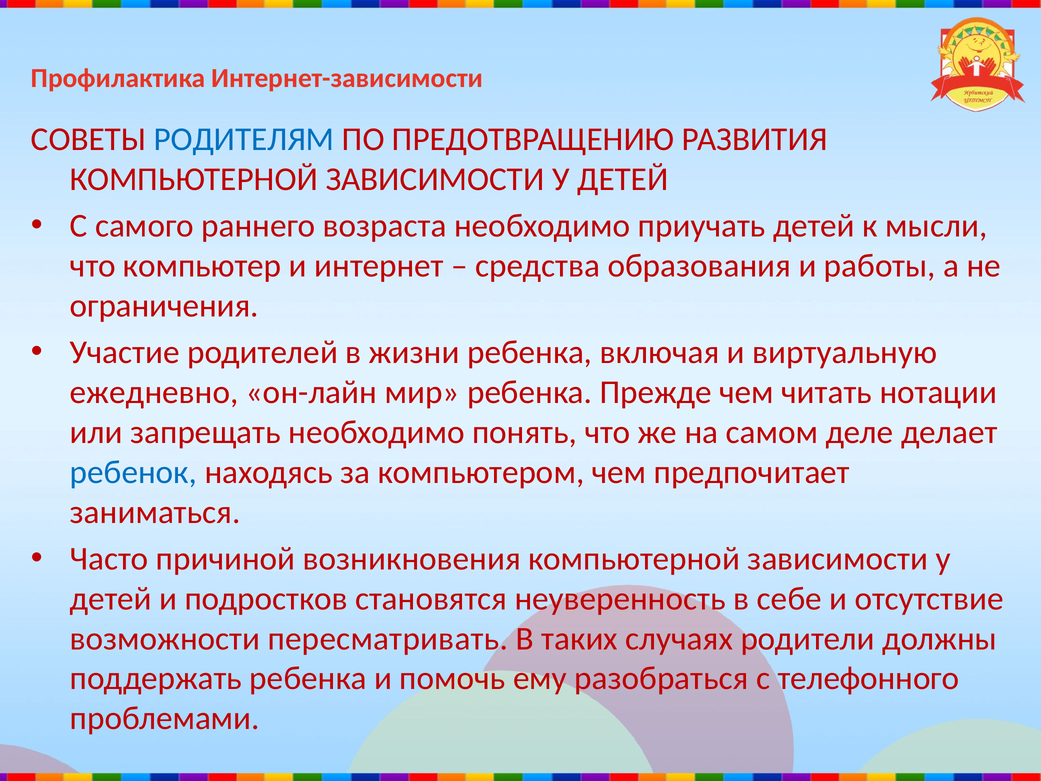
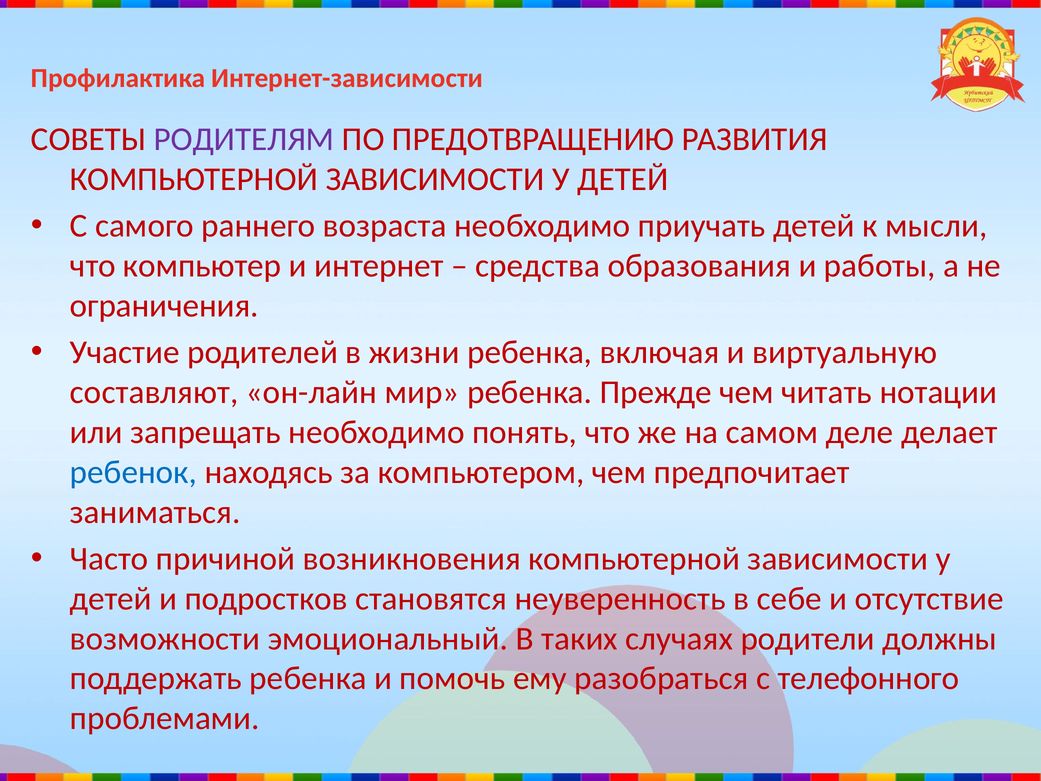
РОДИТЕЛЯМ colour: blue -> purple (244, 139)
ежедневно: ежедневно -> составляют (154, 392)
пересматривать: пересматривать -> эмоциональный (388, 638)
